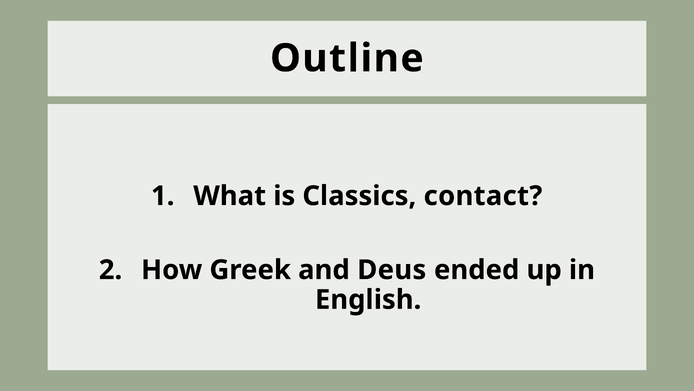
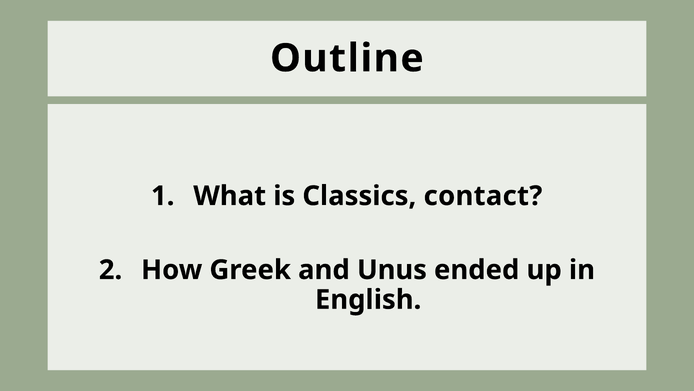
Deus: Deus -> Unus (392, 270)
